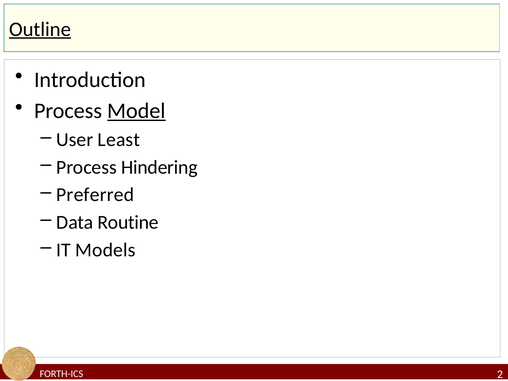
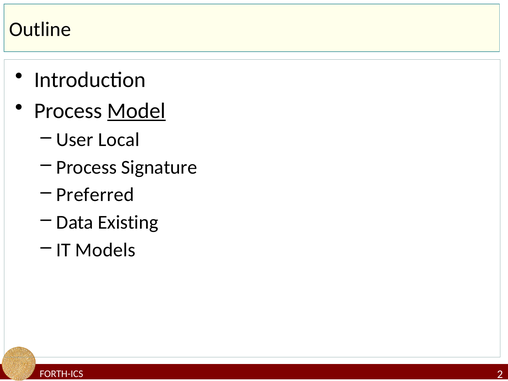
Outline underline: present -> none (40, 29)
Least: Least -> Local (119, 140)
Hindering: Hindering -> Signature (159, 167)
Routine: Routine -> Existing (128, 222)
